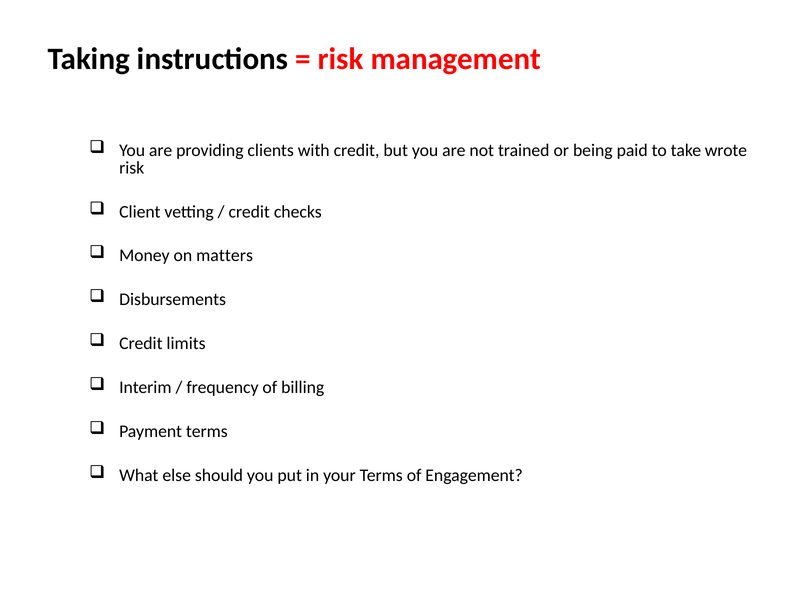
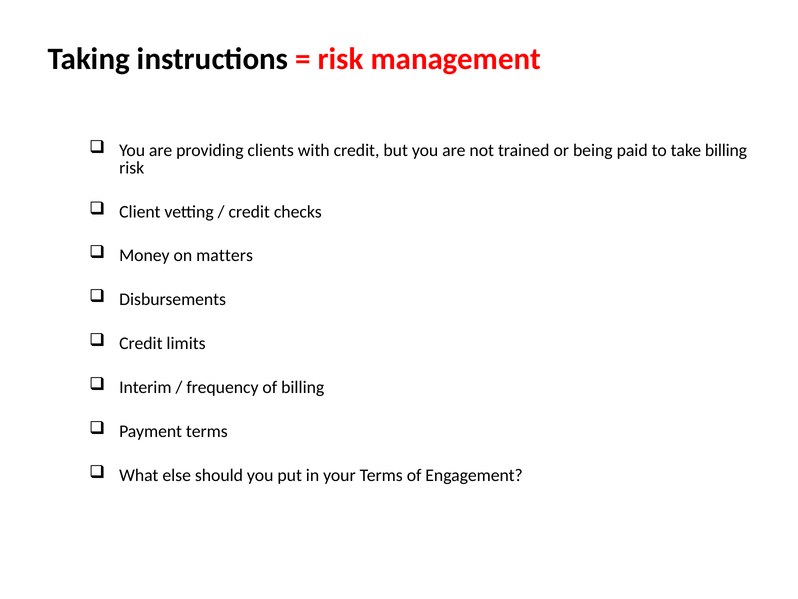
take wrote: wrote -> billing (726, 150)
